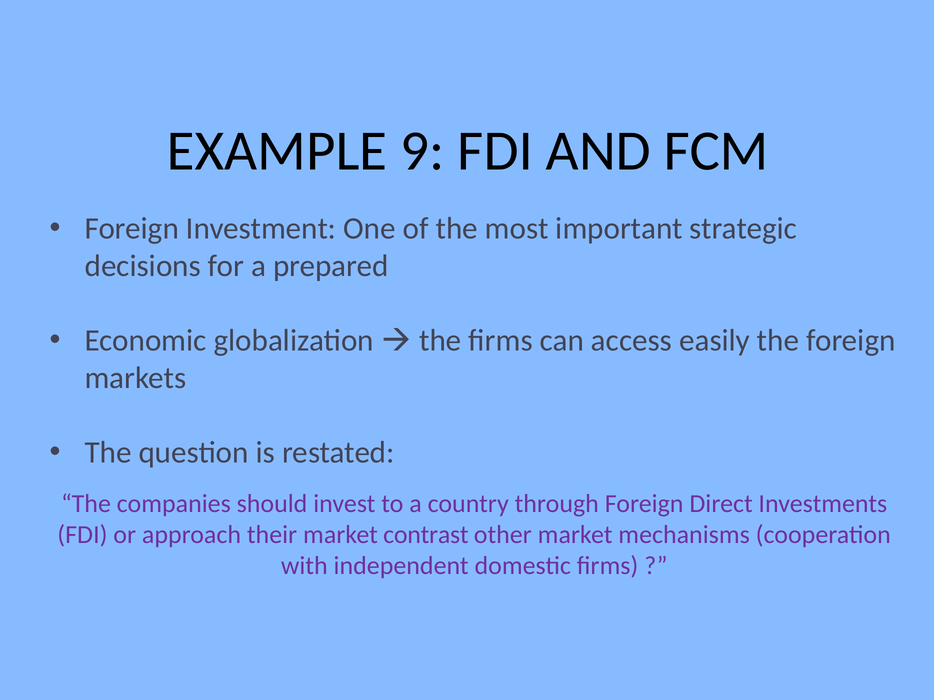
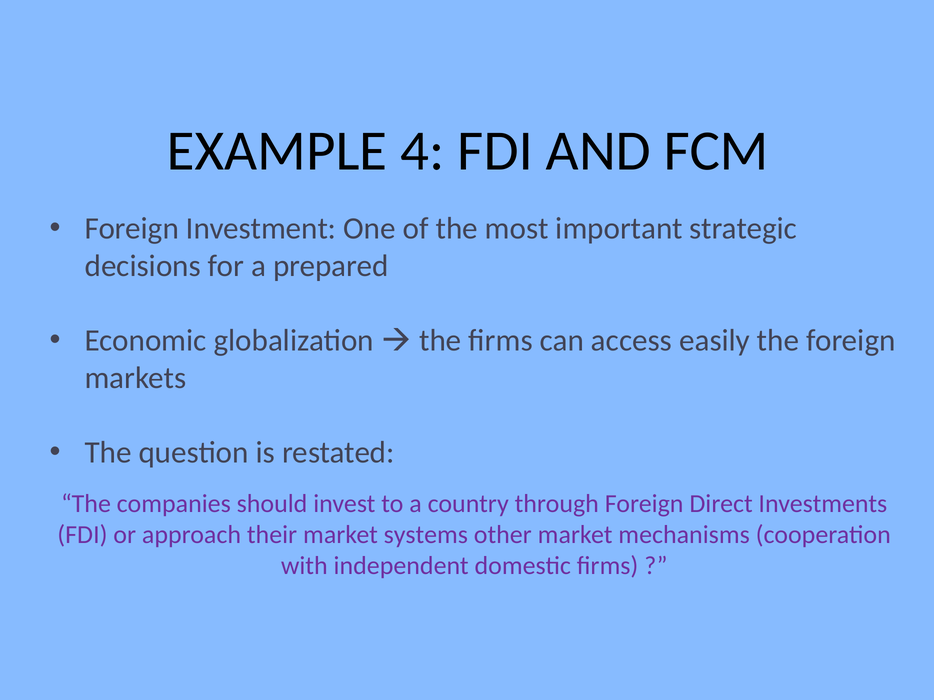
9: 9 -> 4 (422, 151)
contrast: contrast -> systems (426, 535)
